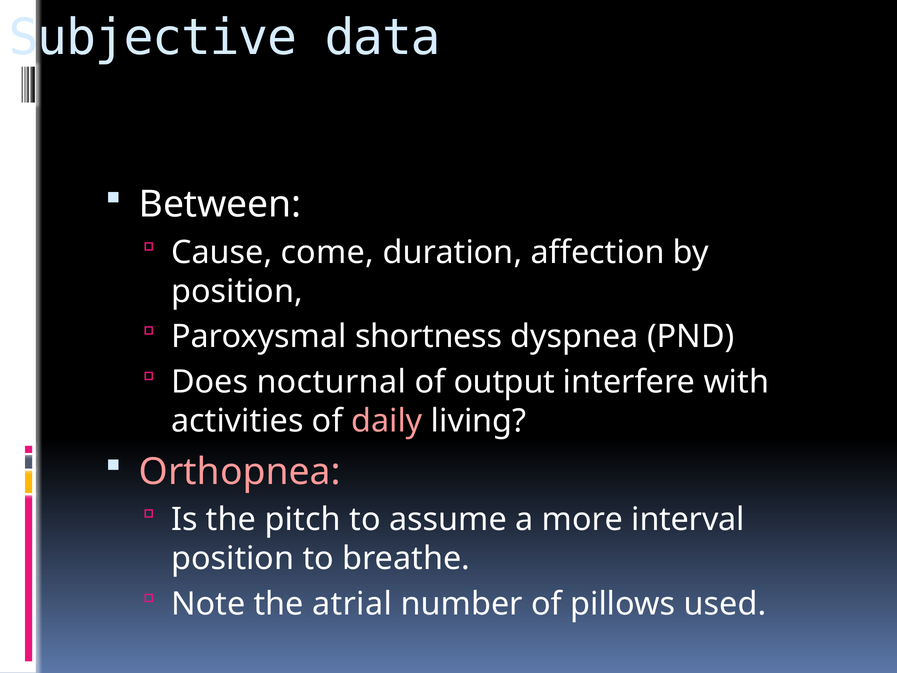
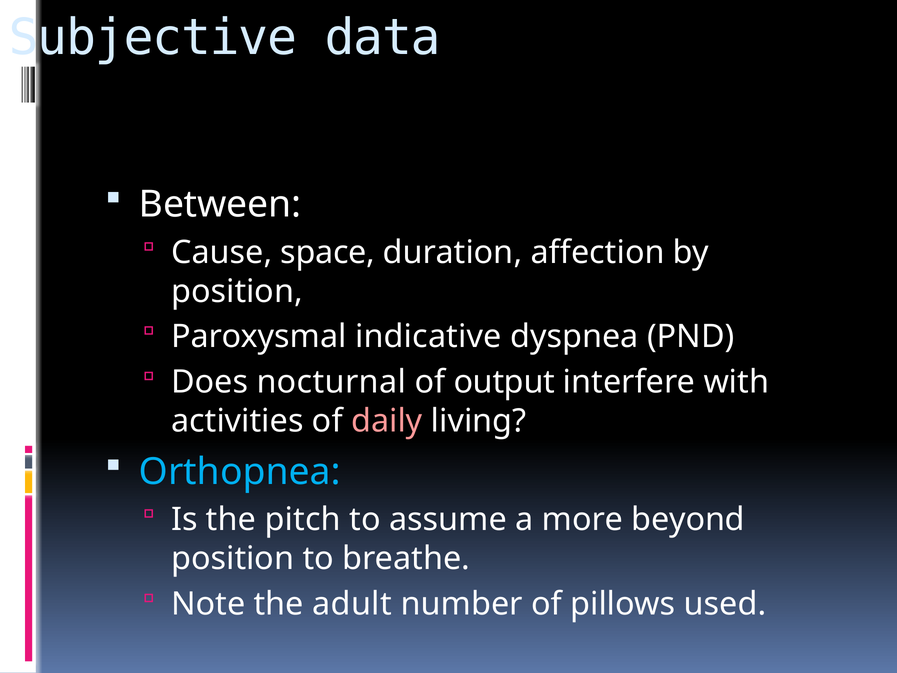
come: come -> space (328, 252)
shortness: shortness -> indicative (428, 337)
Orthopnea colour: pink -> light blue (240, 472)
interval: interval -> beyond (688, 520)
atrial: atrial -> adult (352, 604)
